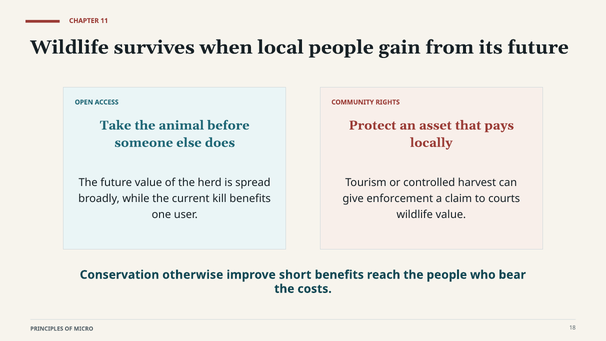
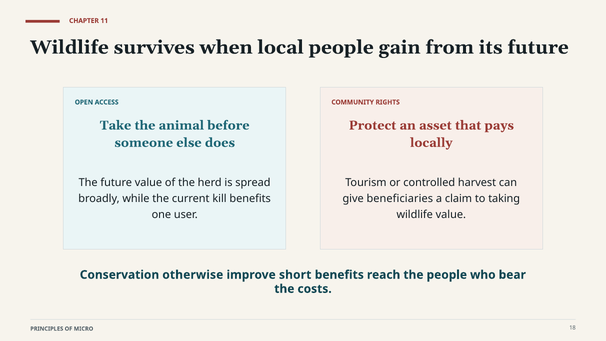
enforcement: enforcement -> beneficiaries (400, 199)
courts: courts -> taking (504, 199)
